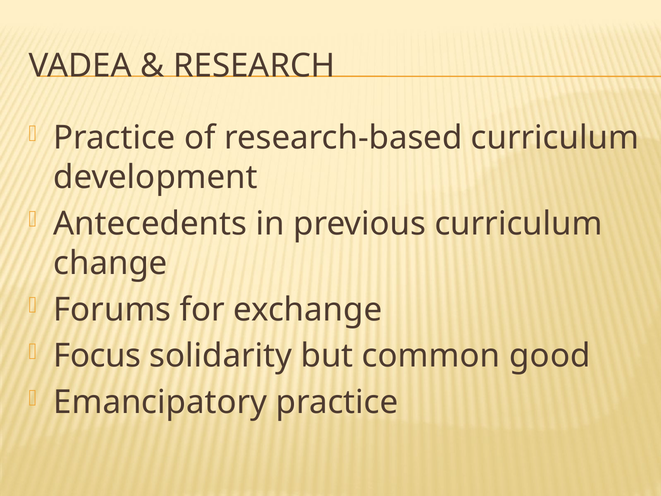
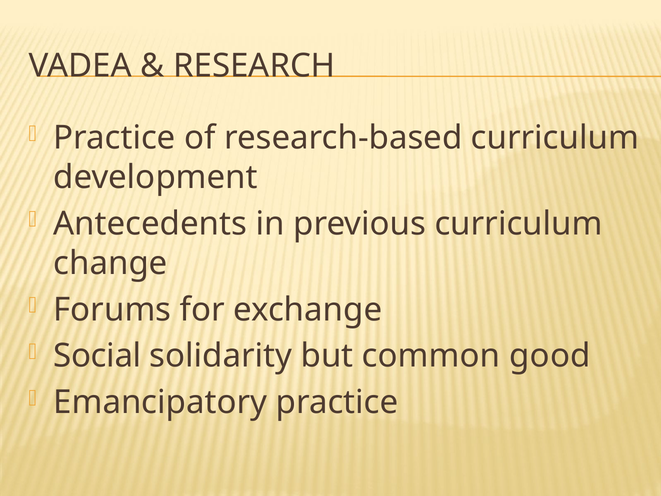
Focus: Focus -> Social (97, 356)
